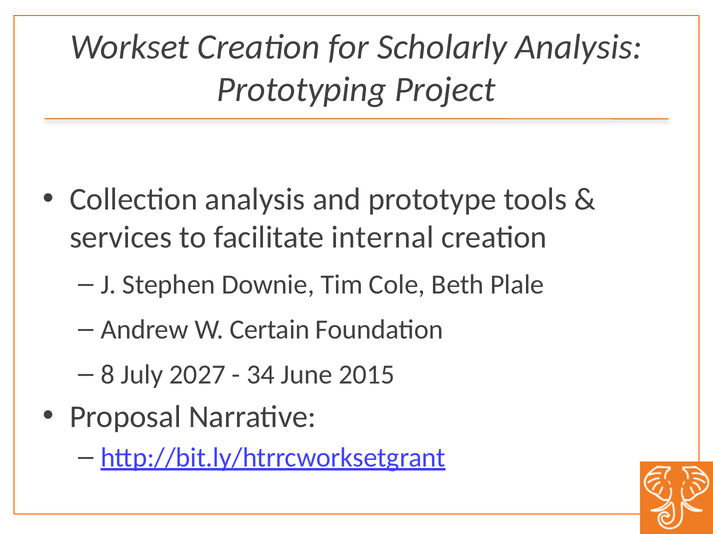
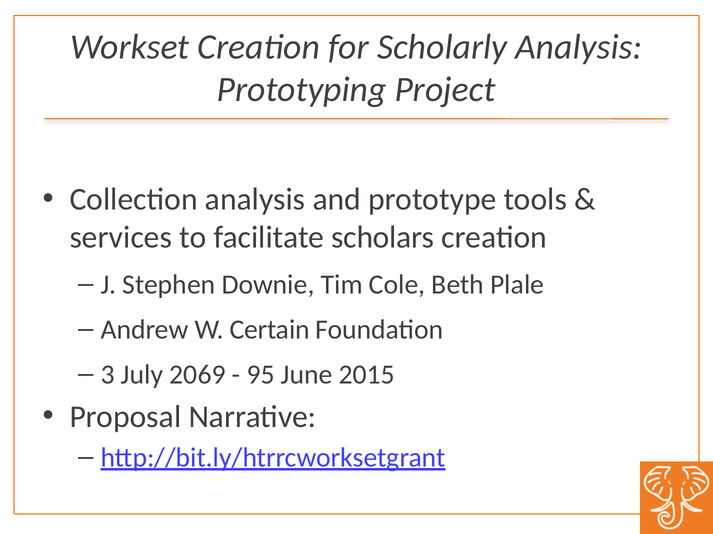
internal: internal -> scholars (383, 238)
8: 8 -> 3 (108, 375)
2027: 2027 -> 2069 (198, 375)
34: 34 -> 95 (261, 375)
